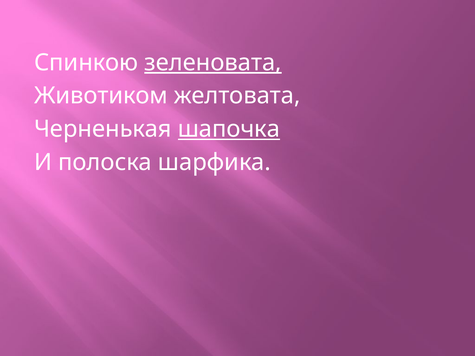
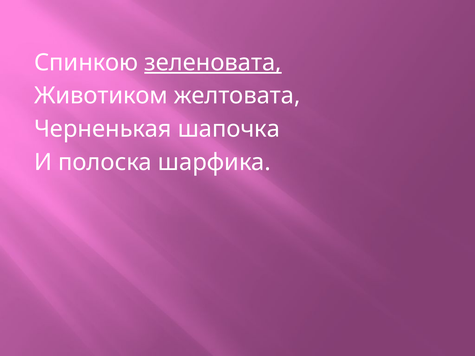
шапочка underline: present -> none (229, 129)
